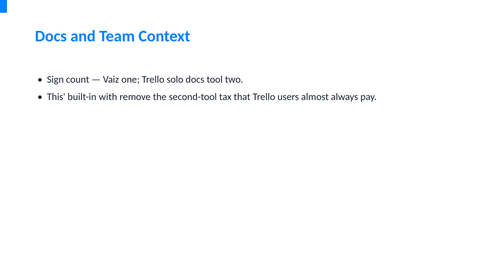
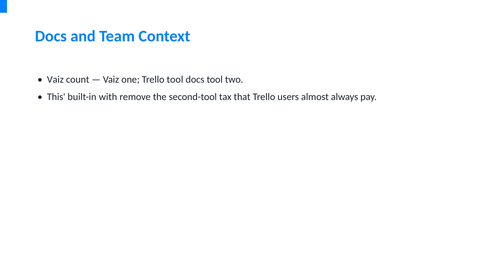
Sign: Sign -> Vaiz (55, 79)
Trello solo: solo -> tool (175, 79)
